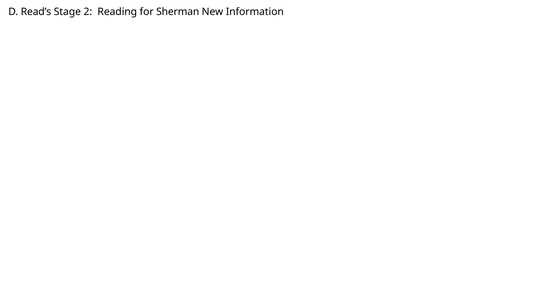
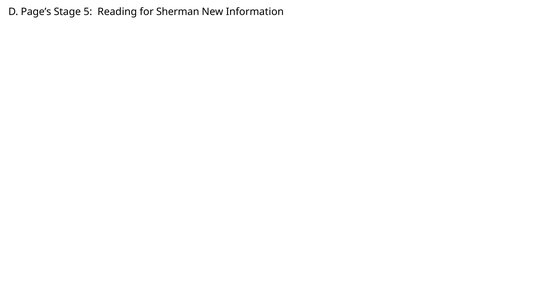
Read’s: Read’s -> Page’s (36, 12)
2: 2 -> 5 (88, 12)
